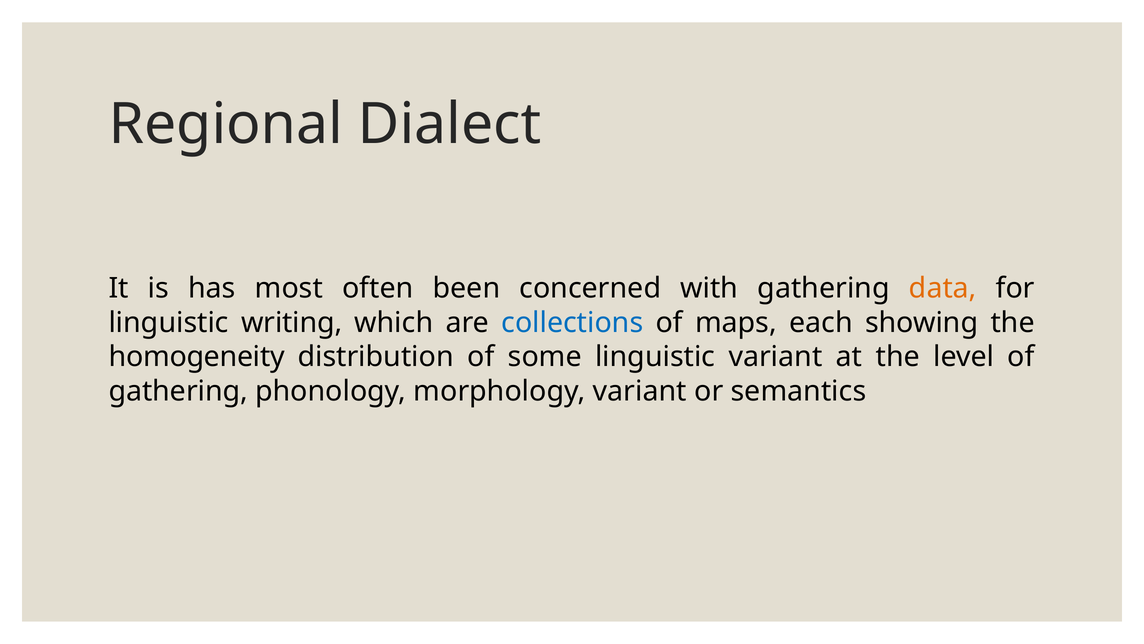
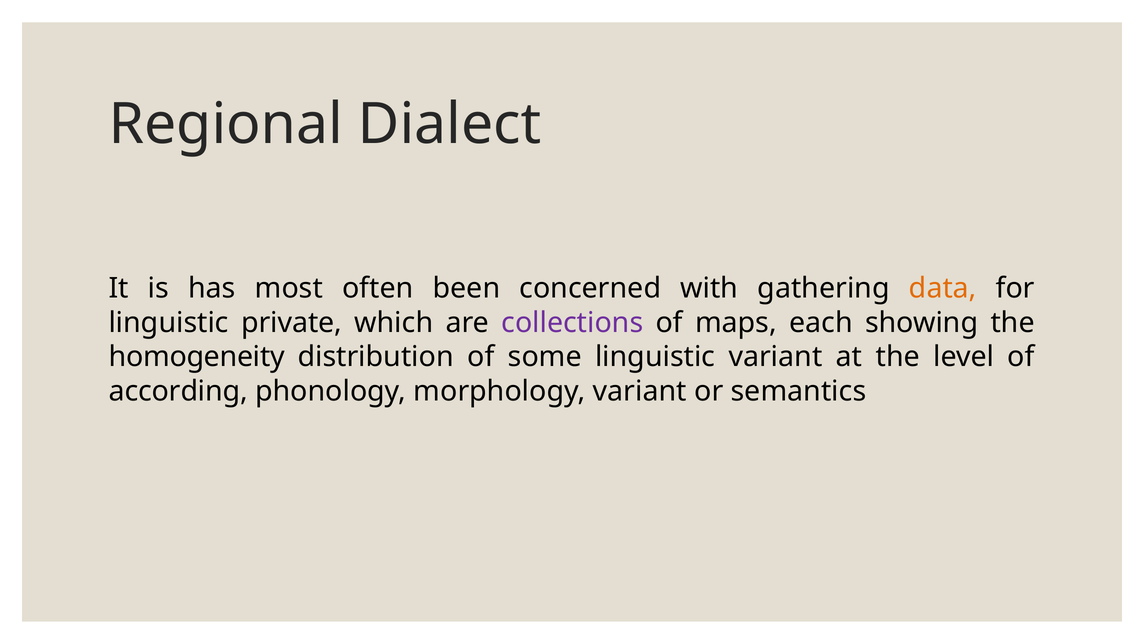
writing: writing -> private (292, 322)
collections colour: blue -> purple (572, 322)
gathering: gathering -> according (178, 391)
